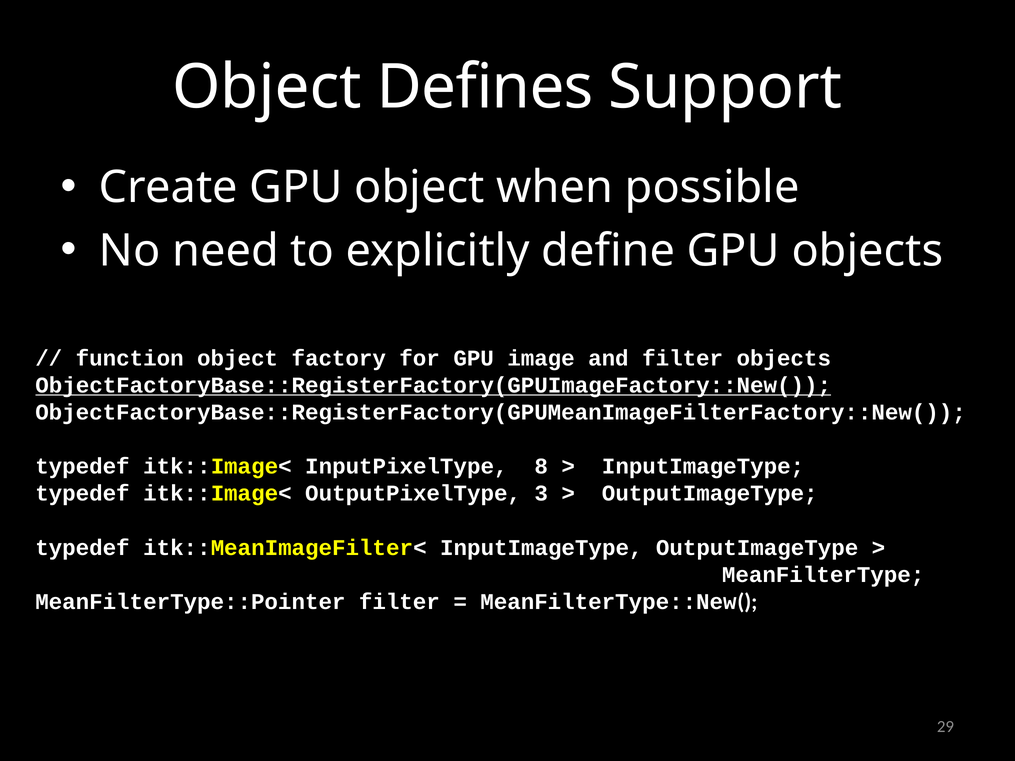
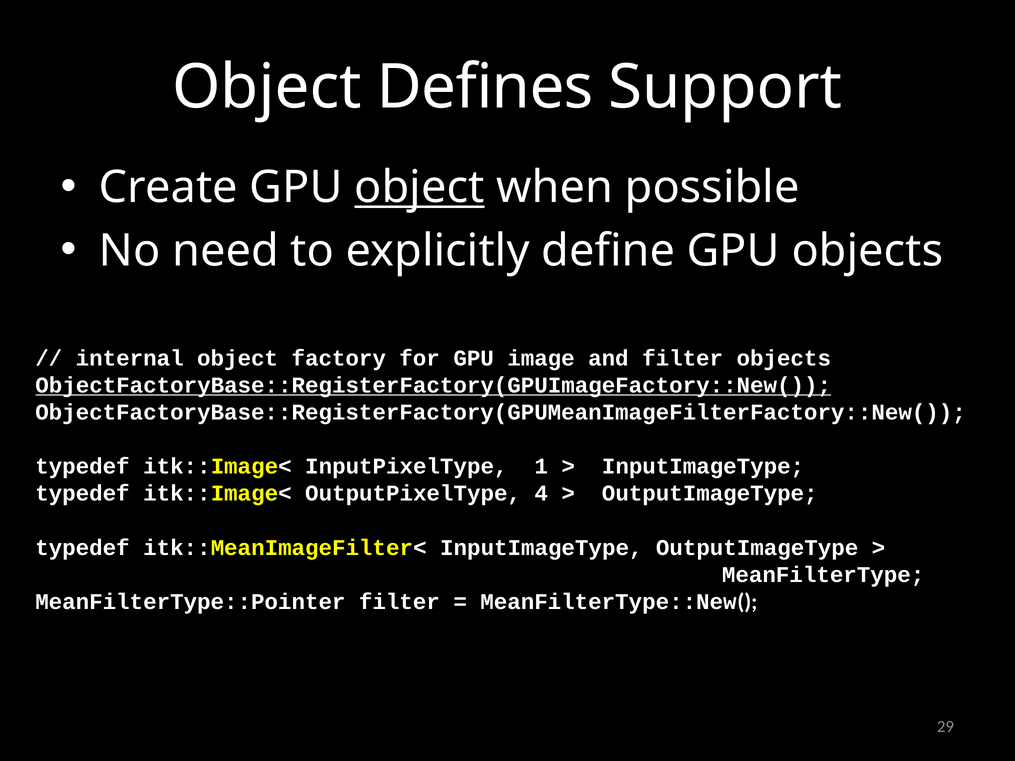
object underline: none -> present (419, 188)
function: function -> internal (130, 358)
8: 8 -> 1 (541, 467)
3: 3 -> 4 (541, 494)
